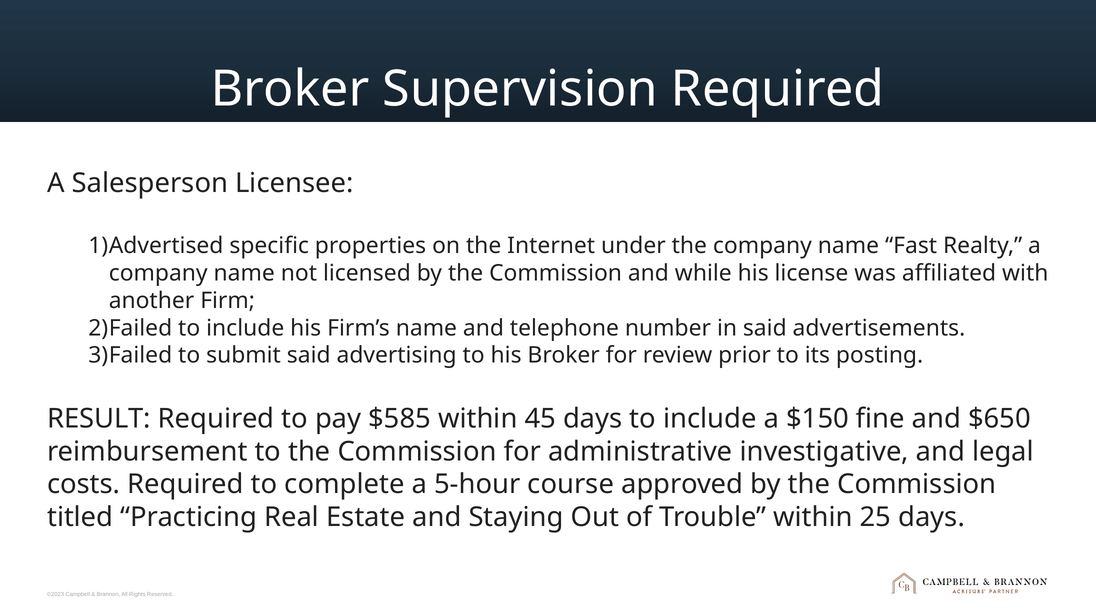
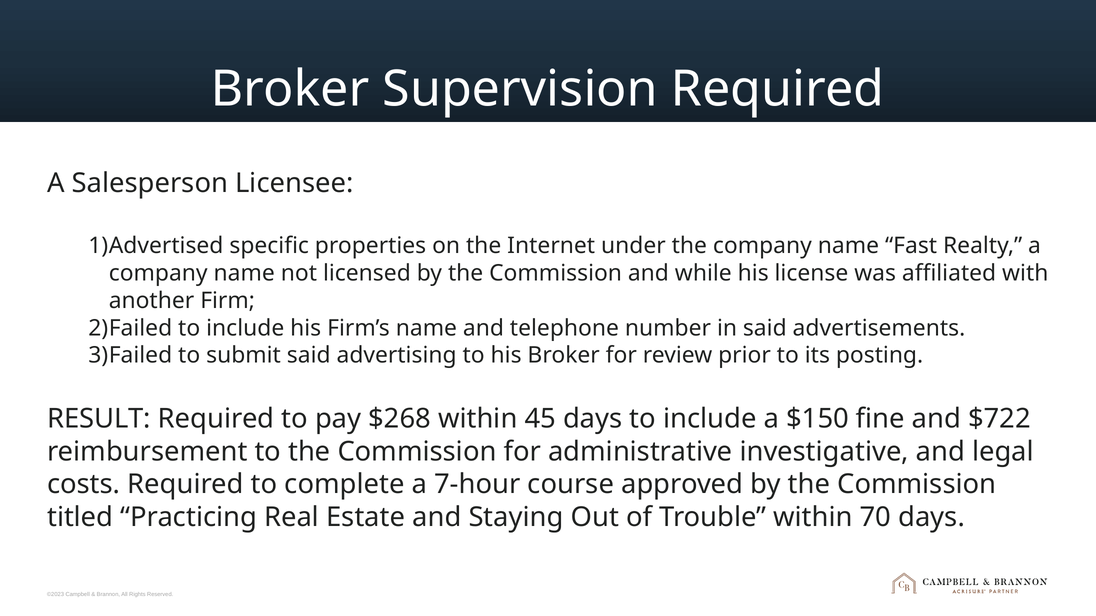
$585: $585 -> $268 (400, 419)
$650: $650 -> $722 (999, 419)
5-hour: 5-hour -> 7-hour (477, 485)
25: 25 -> 70 (875, 518)
